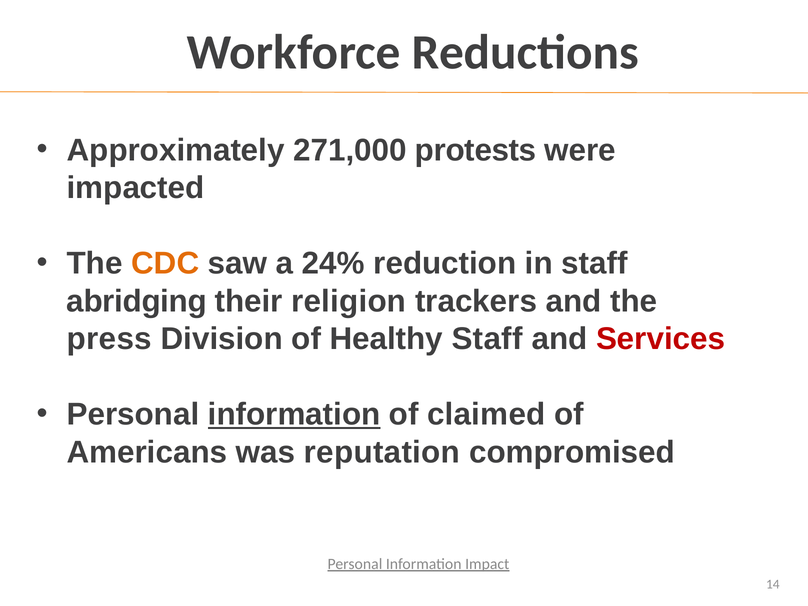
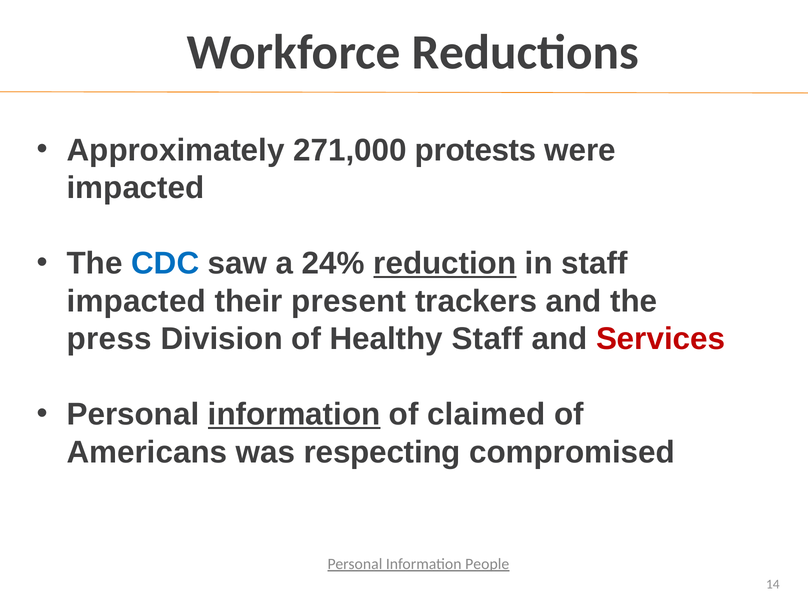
CDC colour: orange -> blue (165, 263)
reduction underline: none -> present (445, 263)
abridging: abridging -> impacted (136, 301)
religion: religion -> present (349, 301)
reputation: reputation -> respecting (382, 452)
Impact: Impact -> People (487, 564)
